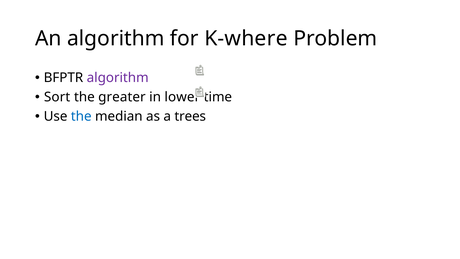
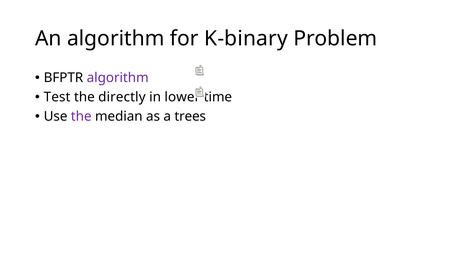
K-where: K-where -> K-binary (246, 39)
Sort: Sort -> Test (57, 97)
greater: greater -> directly (122, 97)
the colour: blue -> purple (81, 116)
